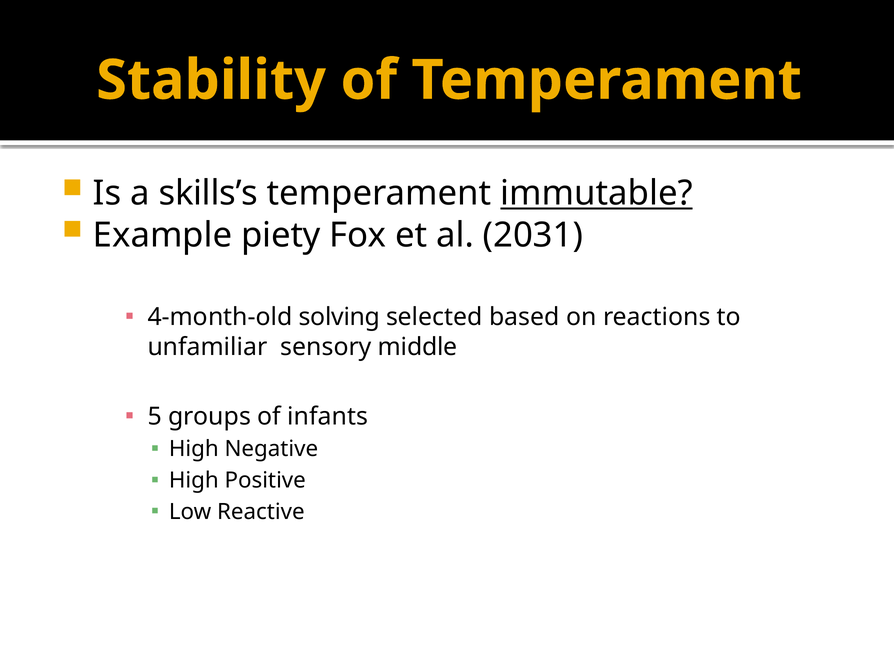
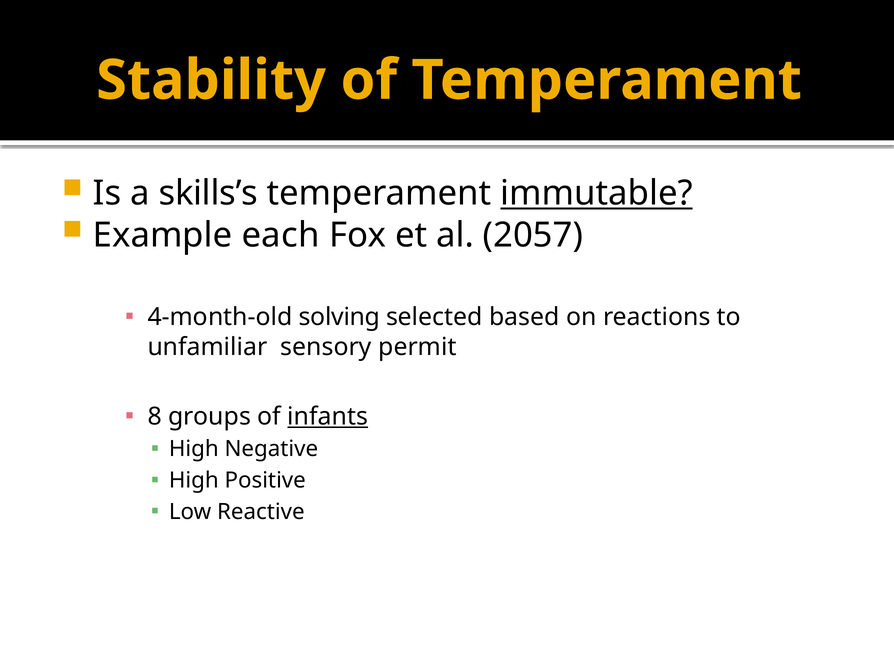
piety: piety -> each (281, 235)
2031: 2031 -> 2057 (533, 235)
middle: middle -> permit (417, 347)
5: 5 -> 8 (155, 416)
infants underline: none -> present (328, 416)
